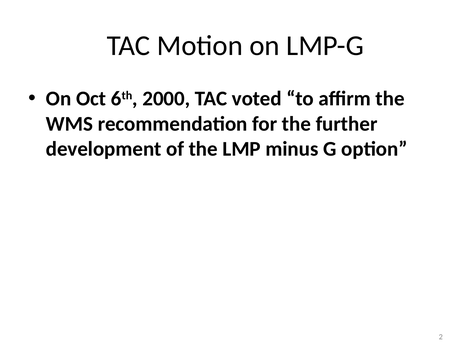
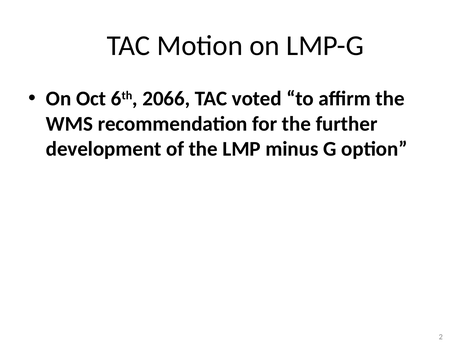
2000: 2000 -> 2066 (166, 99)
